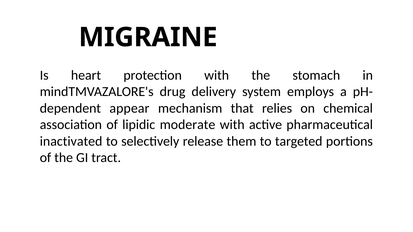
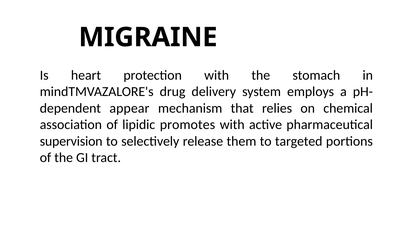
moderate: moderate -> promotes (188, 125)
inactivated: inactivated -> supervision (71, 141)
